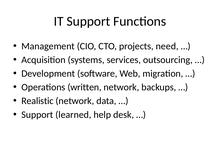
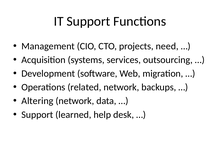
written: written -> related (84, 87)
Realistic: Realistic -> Altering (37, 101)
